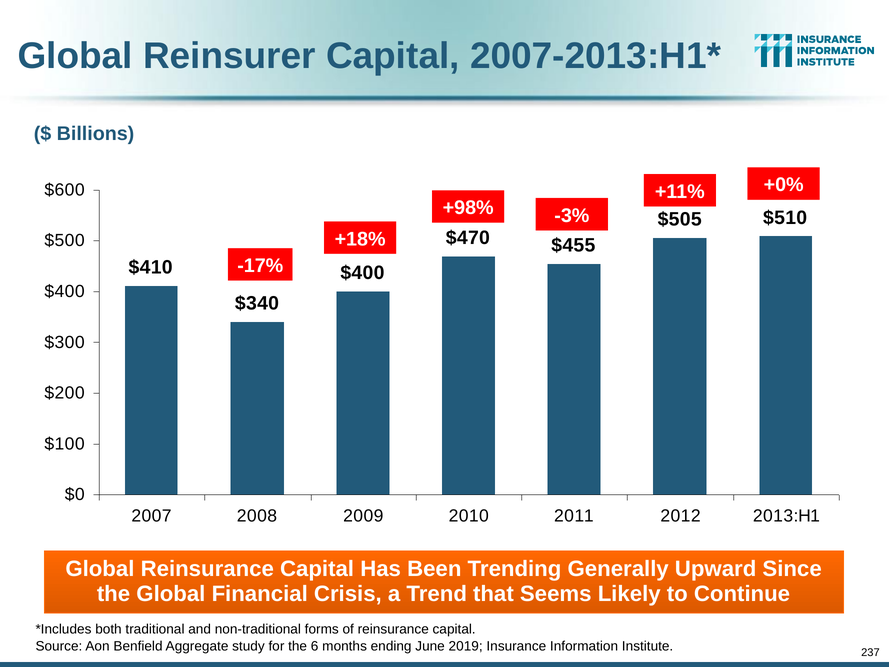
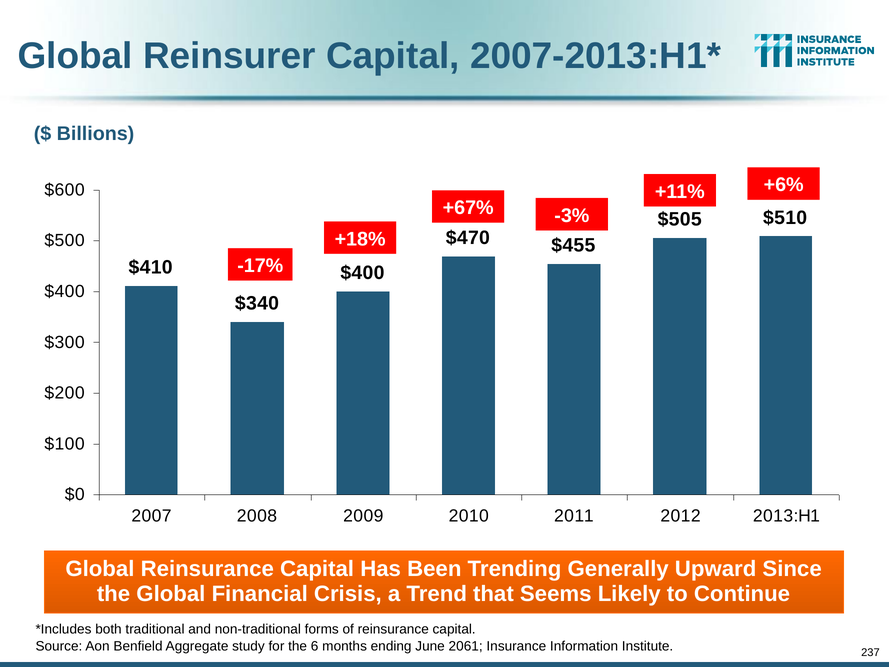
+0%: +0% -> +6% (784, 185)
+98%: +98% -> +67% (468, 208)
2019: 2019 -> 2061 (466, 646)
